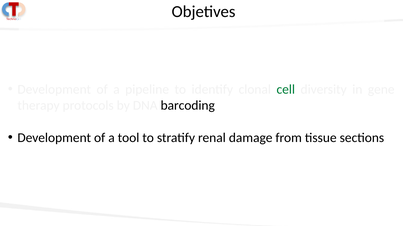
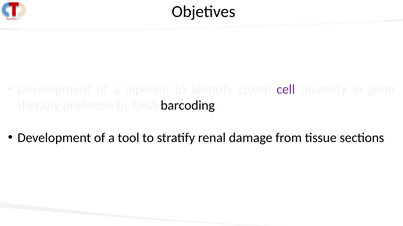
cell colour: green -> purple (286, 90)
